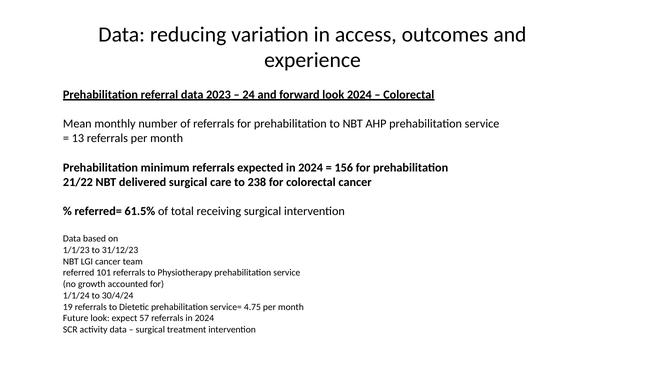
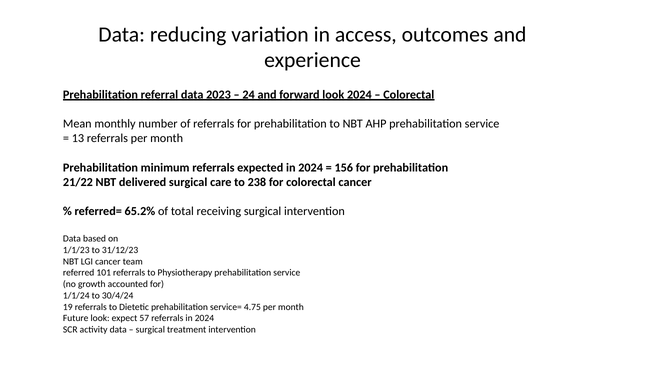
61.5%: 61.5% -> 65.2% (140, 212)
